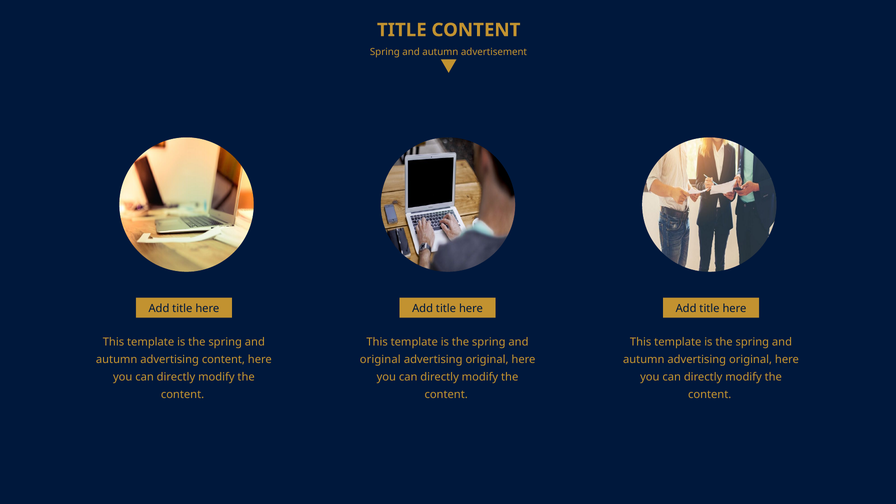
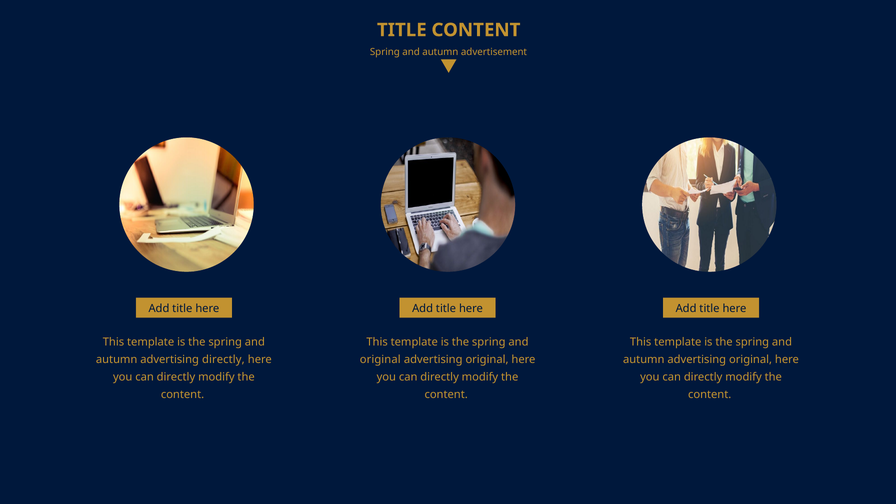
advertising content: content -> directly (223, 359)
